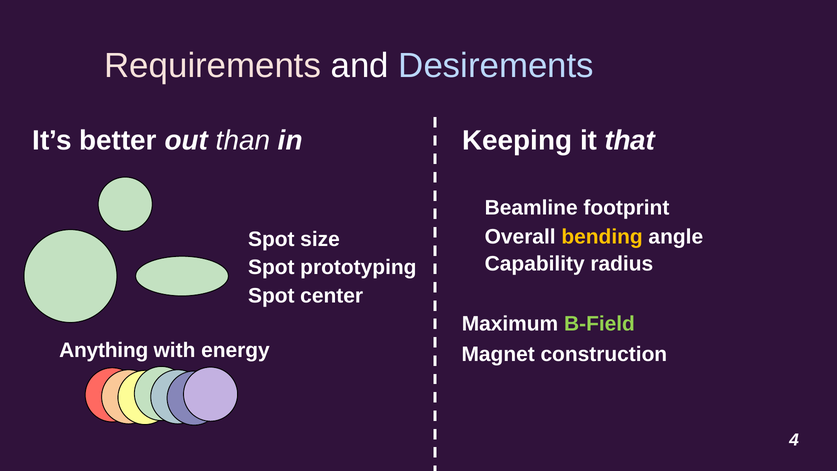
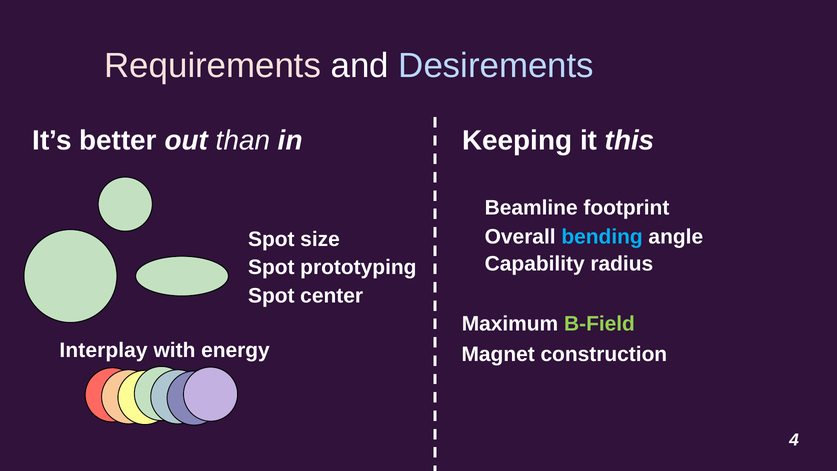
that: that -> this (630, 140)
bending colour: yellow -> light blue (602, 237)
Anything: Anything -> Interplay (104, 350)
